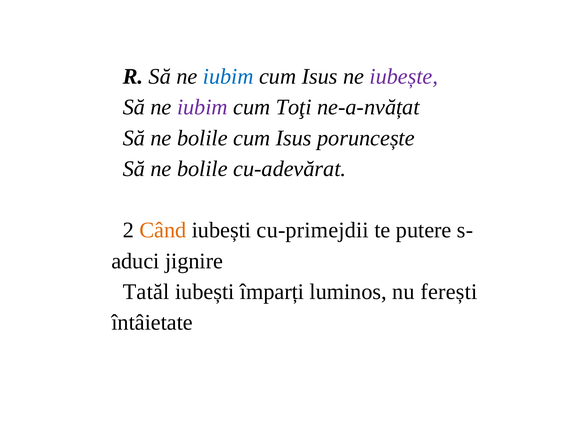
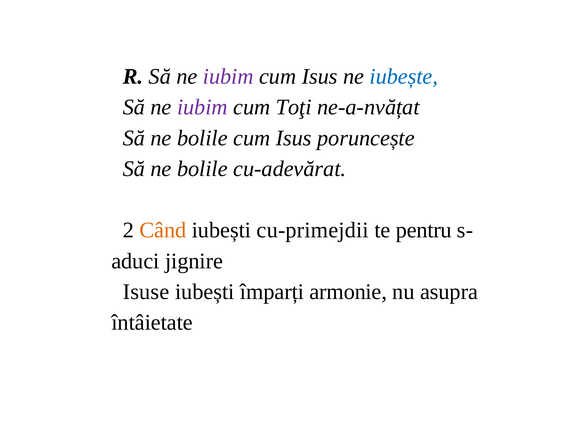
iubim colour: blue -> purple (228, 76)
iubește colour: purple -> blue (404, 76)
putere: putere -> pentru (424, 230)
Tatăl: Tatăl -> Isuse (146, 292)
luminos: luminos -> armonie (348, 292)
ferești: ferești -> asupra (449, 292)
